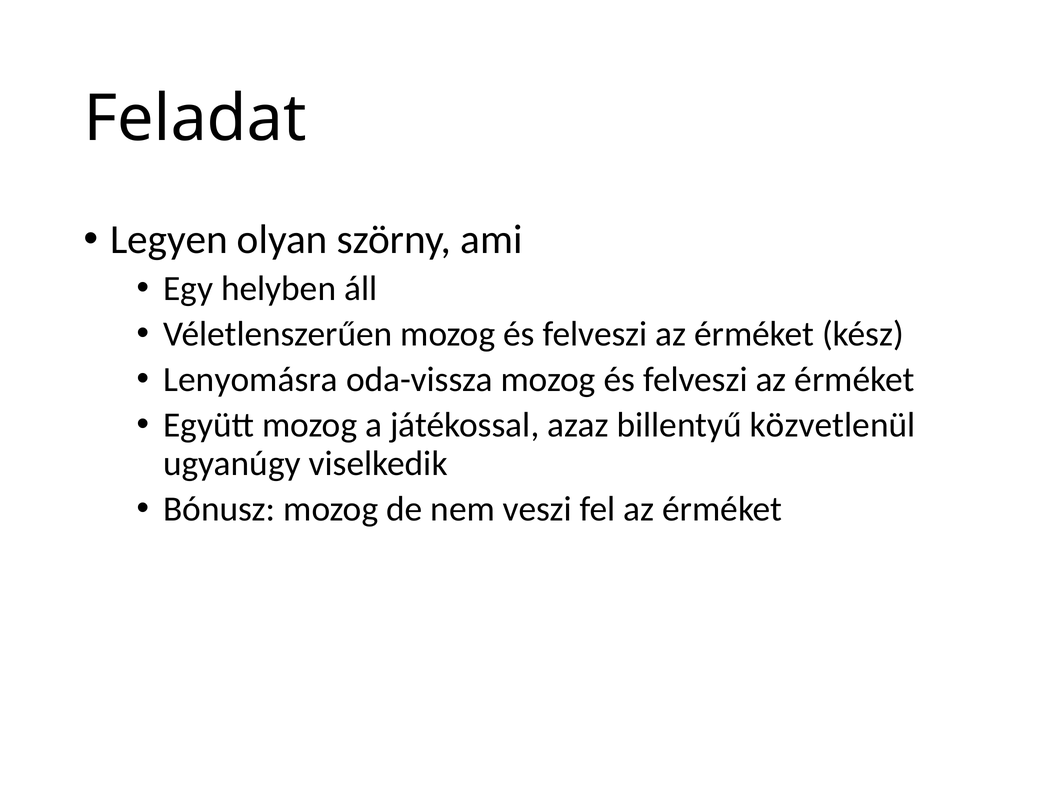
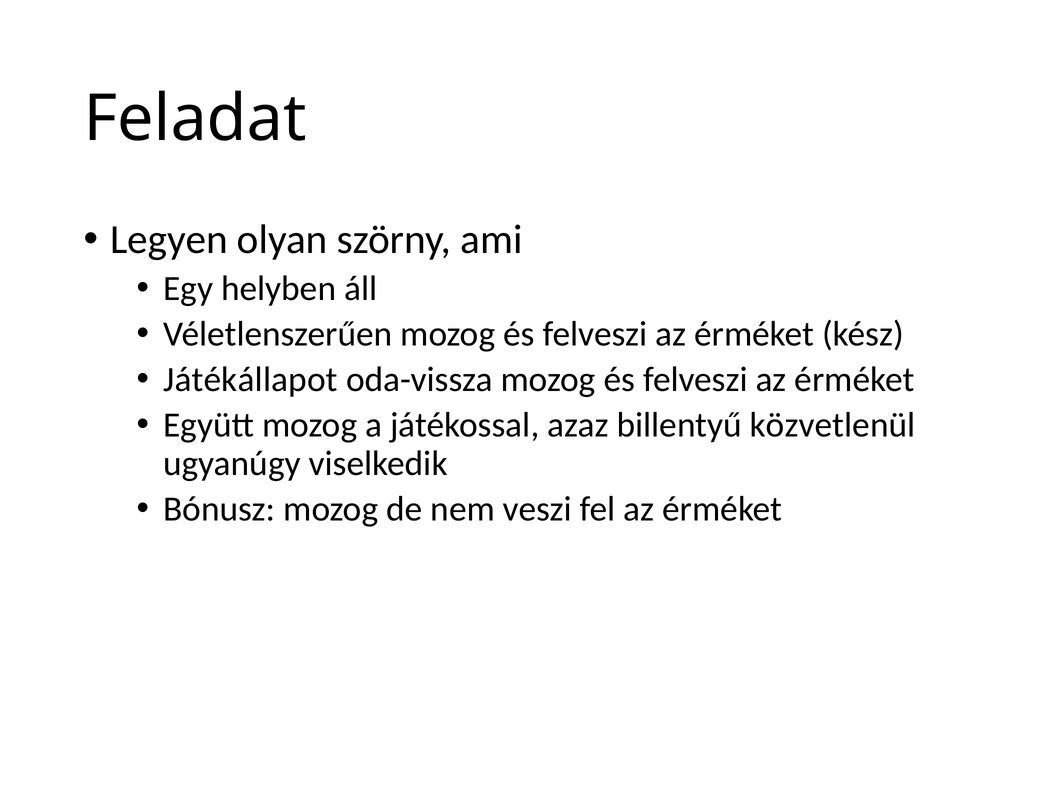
Lenyomásra: Lenyomásra -> Játékállapot (251, 379)
